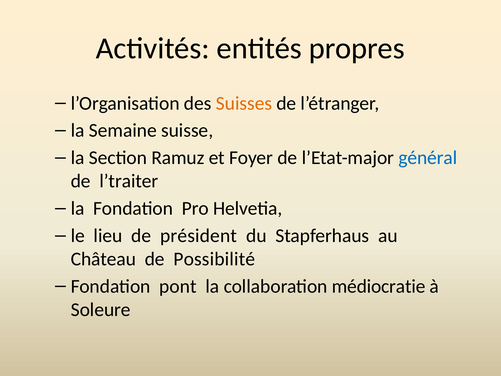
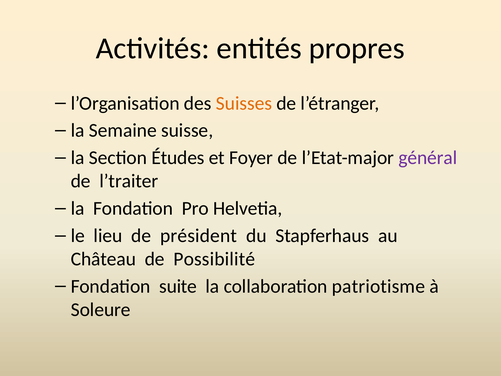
Ramuz: Ramuz -> Études (178, 158)
général colour: blue -> purple (428, 158)
pont: pont -> suite (178, 286)
médiocratie: médiocratie -> patriotisme (378, 286)
